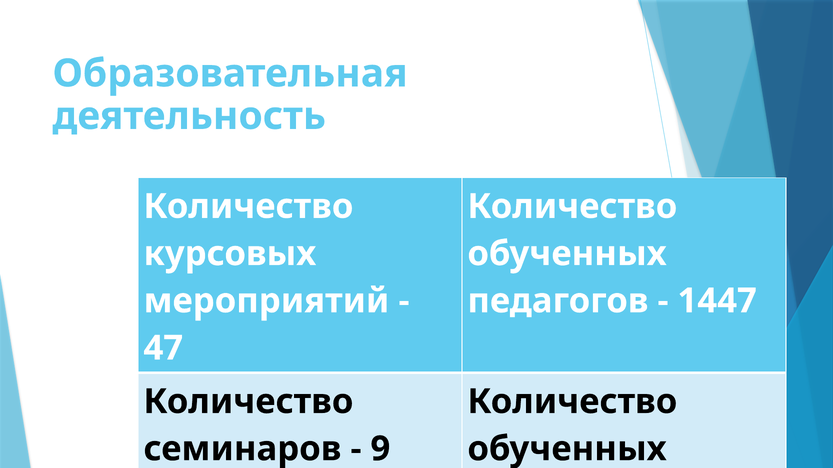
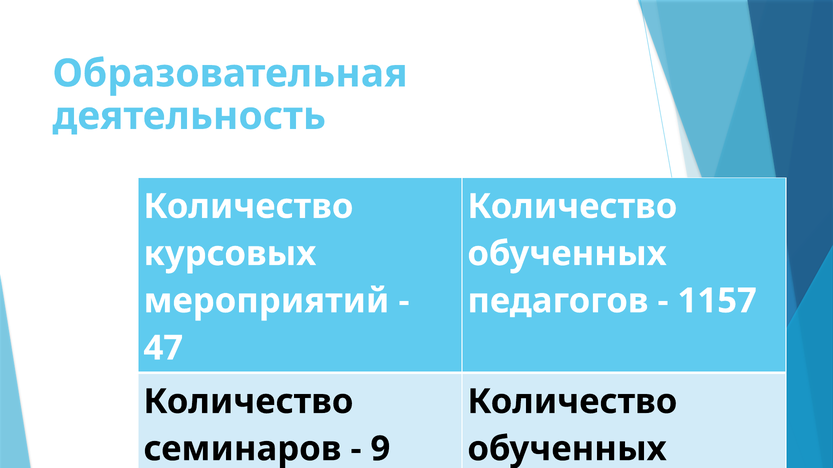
1447: 1447 -> 1157 (717, 301)
